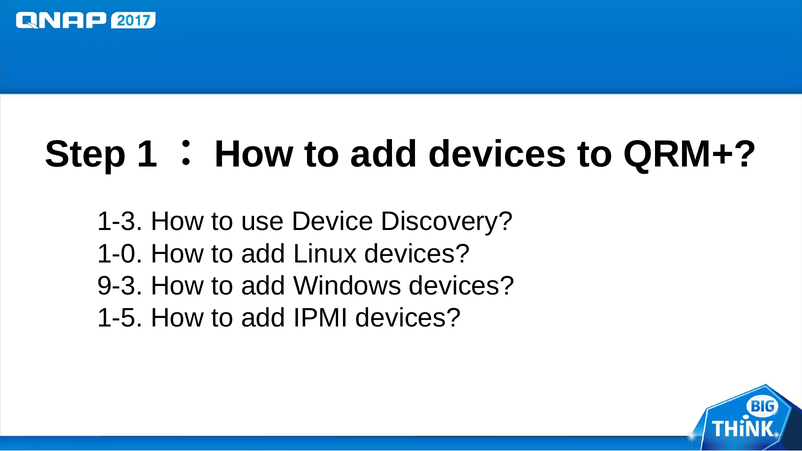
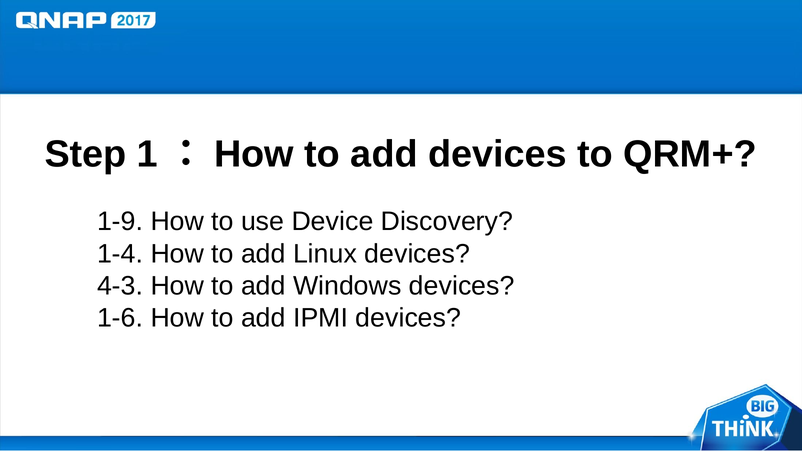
1-3: 1-3 -> 1-9 (120, 222)
1-0: 1-0 -> 1-4 (120, 254)
9-3: 9-3 -> 4-3 (120, 286)
1-5: 1-5 -> 1-6 (120, 318)
